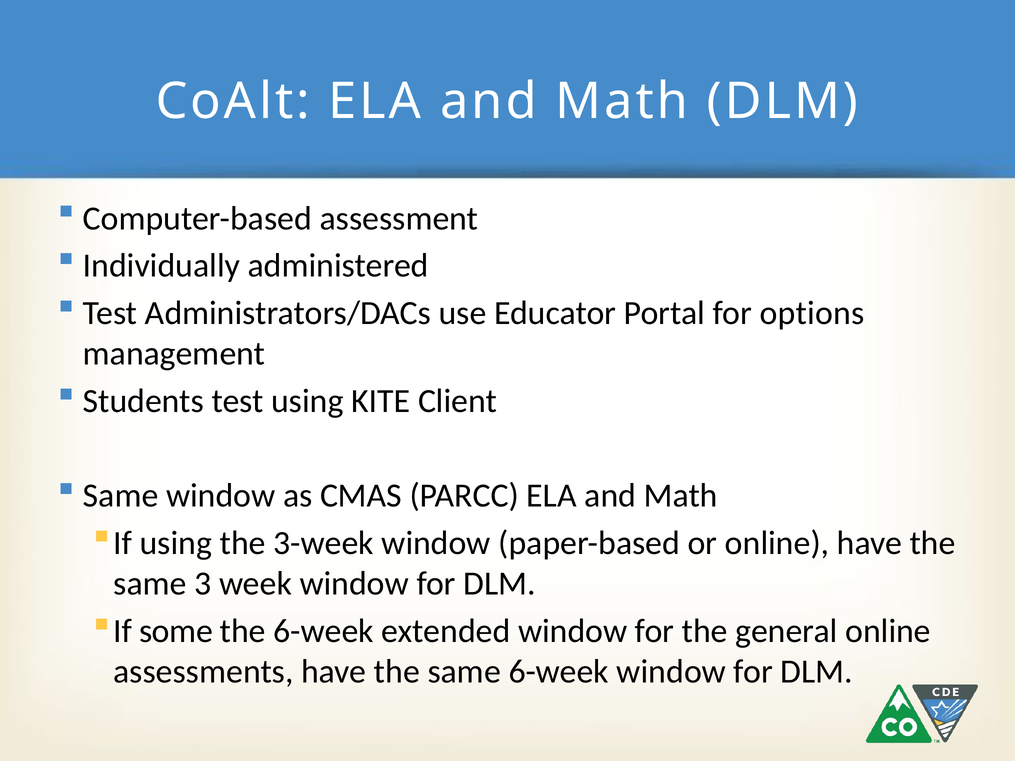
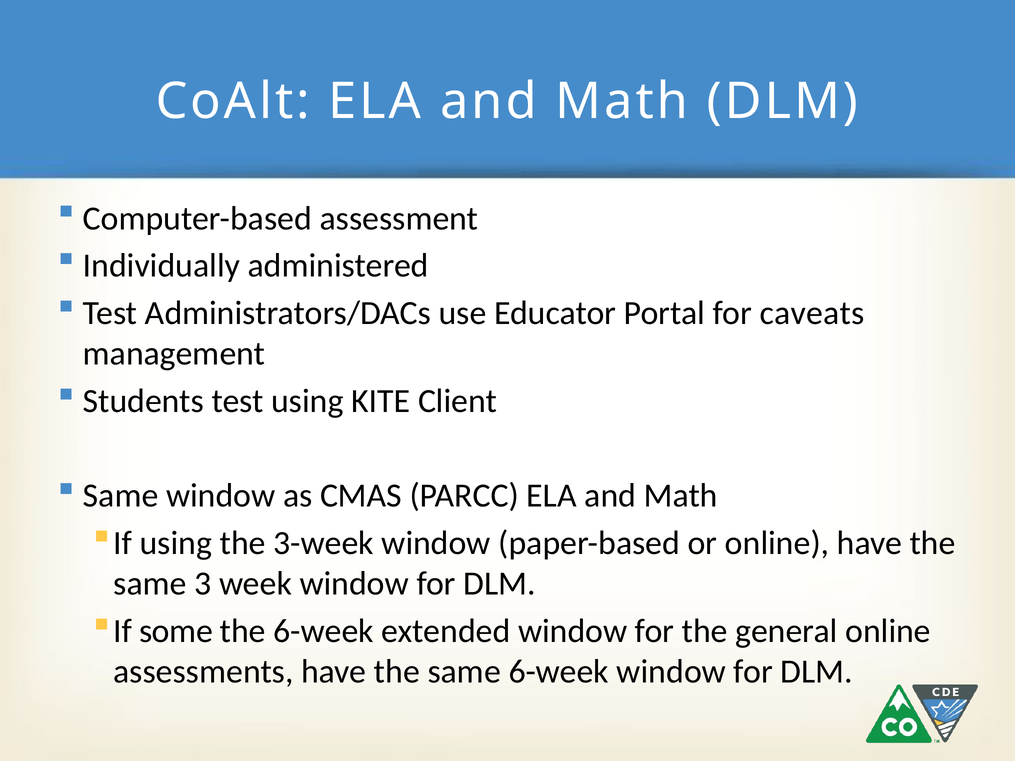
options: options -> caveats (812, 313)
